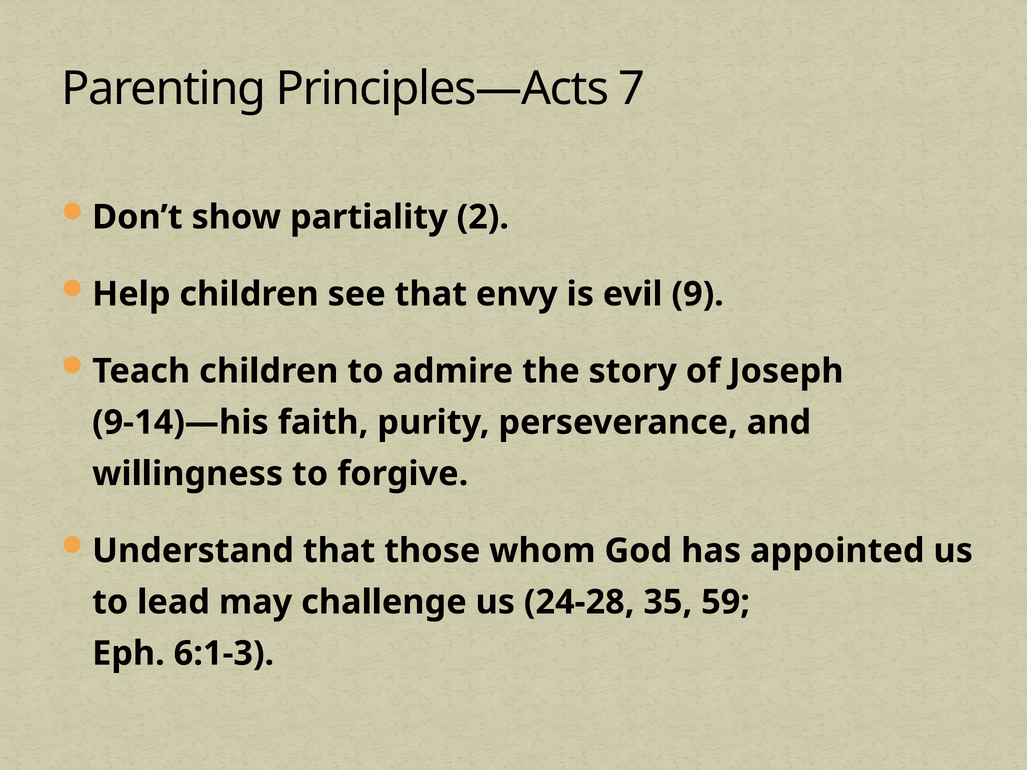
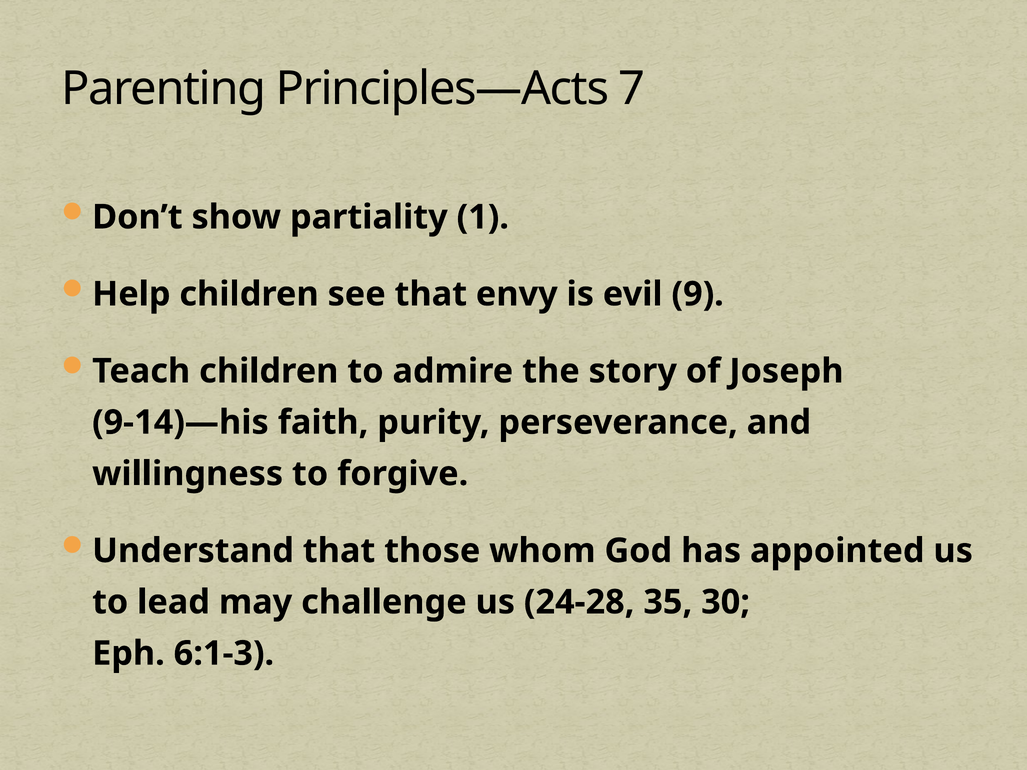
2: 2 -> 1 (483, 217)
59: 59 -> 30 (726, 602)
